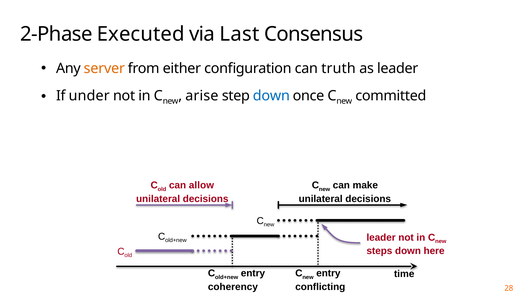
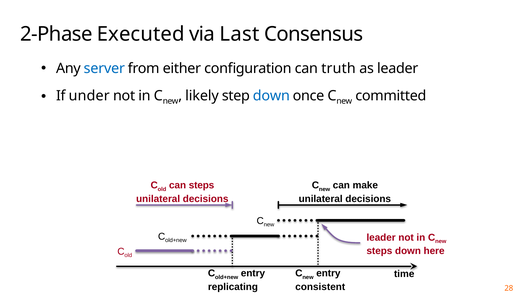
server colour: orange -> blue (104, 69)
arise: arise -> likely (202, 96)
can allow: allow -> steps (202, 185)
coherency: coherency -> replicating (233, 287)
conflicting: conflicting -> consistent (320, 287)
